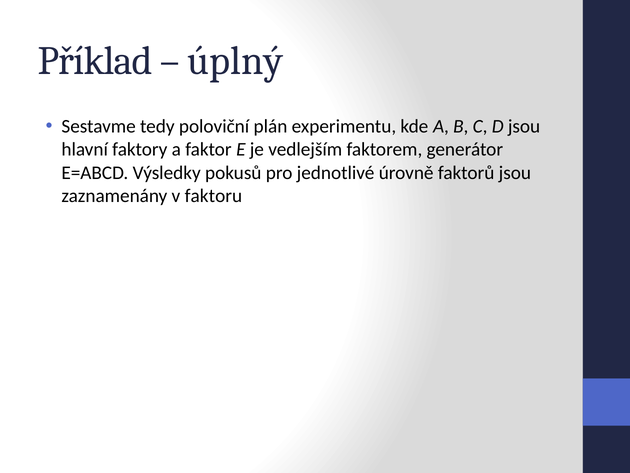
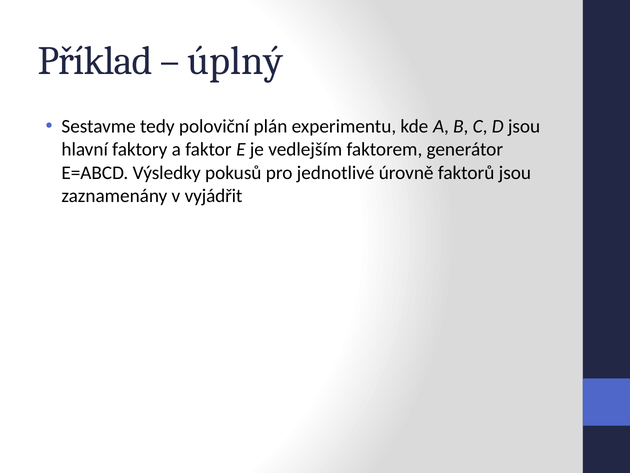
faktoru: faktoru -> vyjádřit (214, 196)
